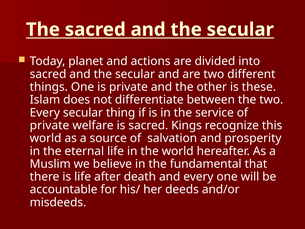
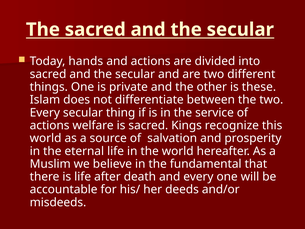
planet: planet -> hands (86, 61)
private: private -> actions (50, 125)
